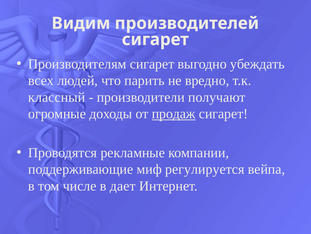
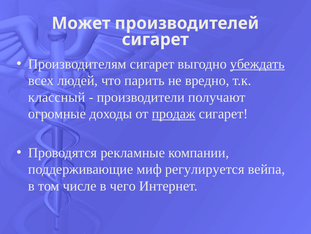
Видим: Видим -> Может (81, 23)
убеждать underline: none -> present (257, 64)
дает: дает -> чего (123, 185)
